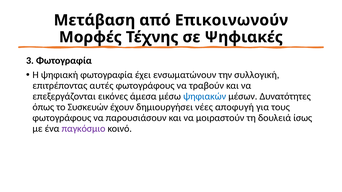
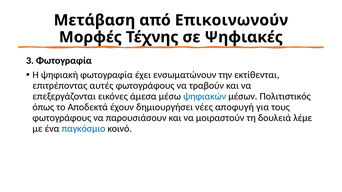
συλλογική: συλλογική -> εκτίθενται (257, 75)
Δυνατότητες: Δυνατότητες -> Πολιτιστικός (285, 97)
Συσκευών: Συσκευών -> Αποδεκτά (88, 107)
ίσως: ίσως -> λέμε (303, 118)
παγκόσμιο colour: purple -> blue (84, 129)
